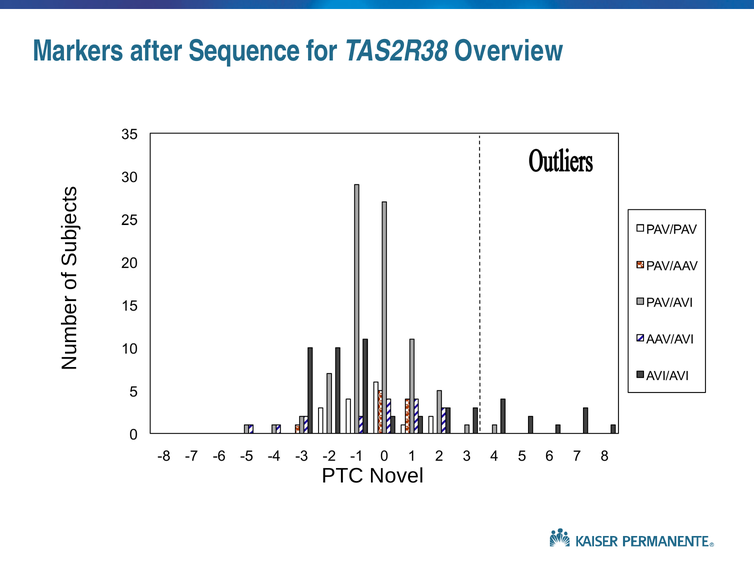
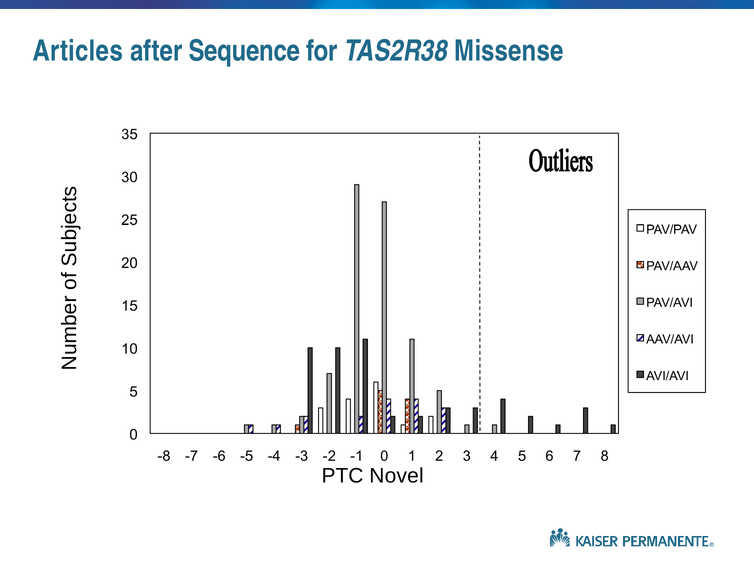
Markers: Markers -> Articles (78, 51)
Overview: Overview -> Missense (509, 51)
